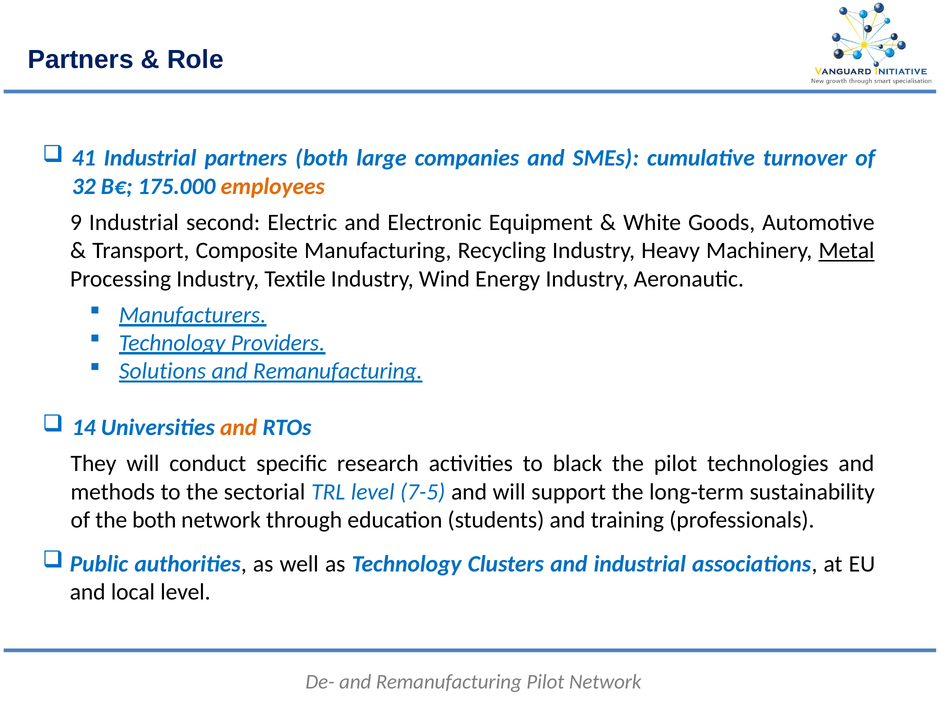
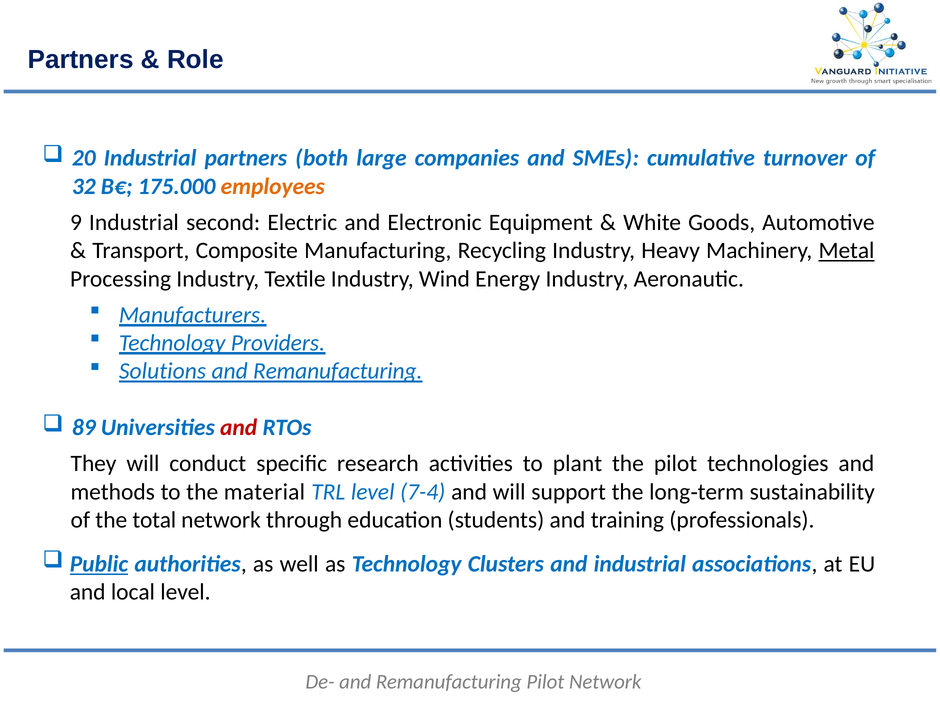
41: 41 -> 20 (84, 158)
14: 14 -> 89 (84, 428)
and colour: orange -> red (239, 428)
black: black -> plant (577, 464)
sectorial: sectorial -> material (264, 492)
7-5: 7-5 -> 7-4 (423, 492)
the both: both -> total (154, 520)
Public underline: none -> present (99, 564)
